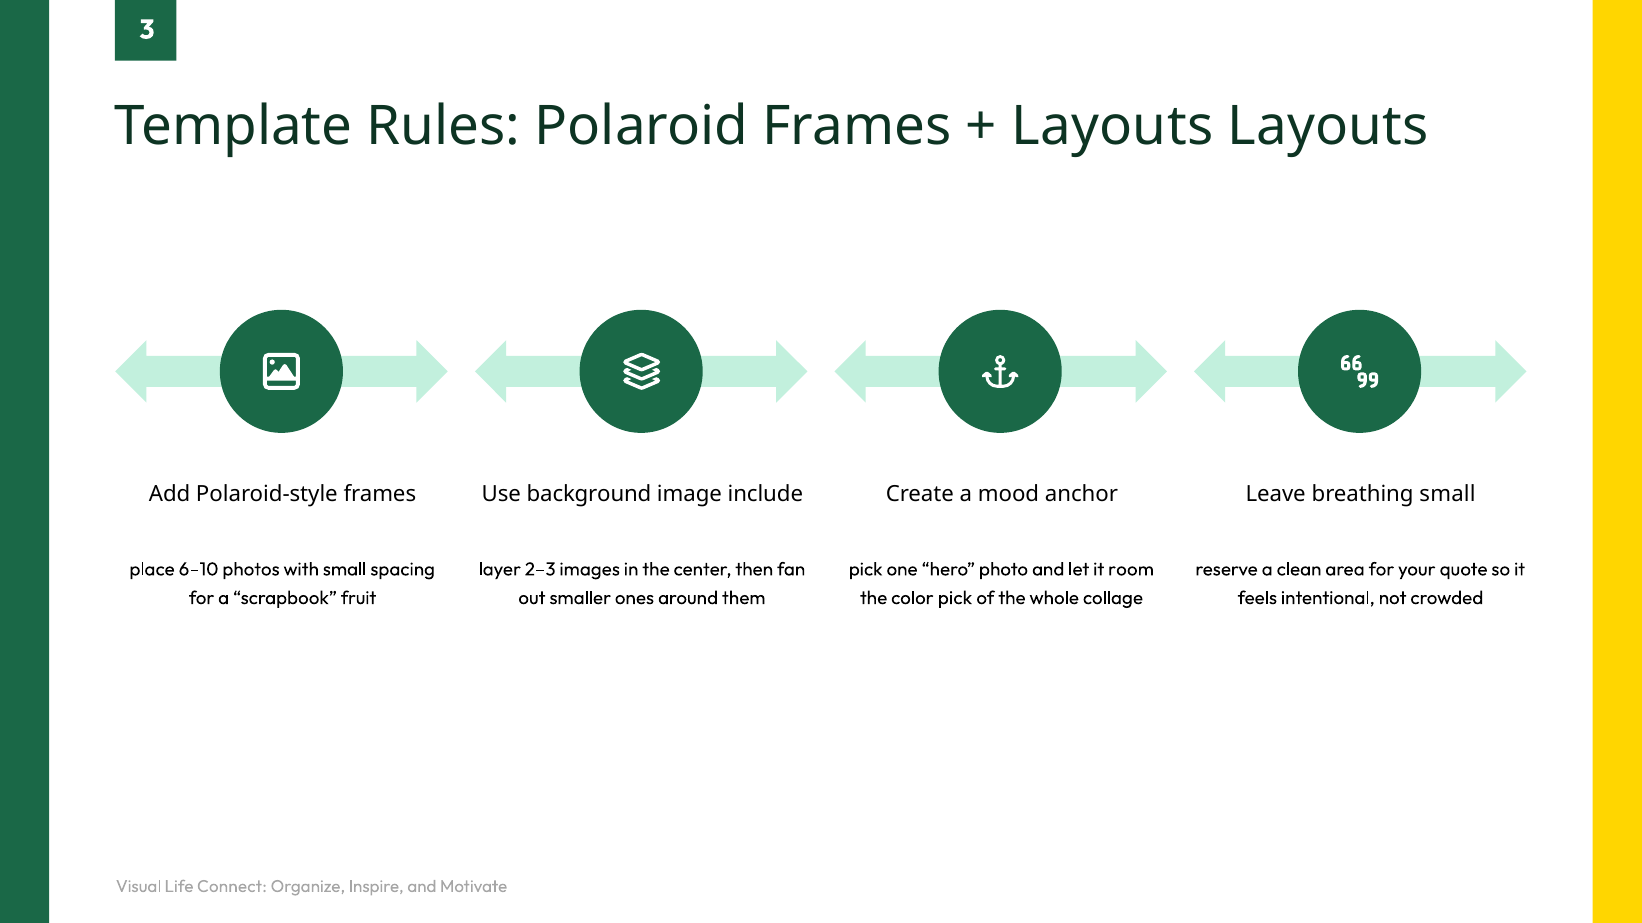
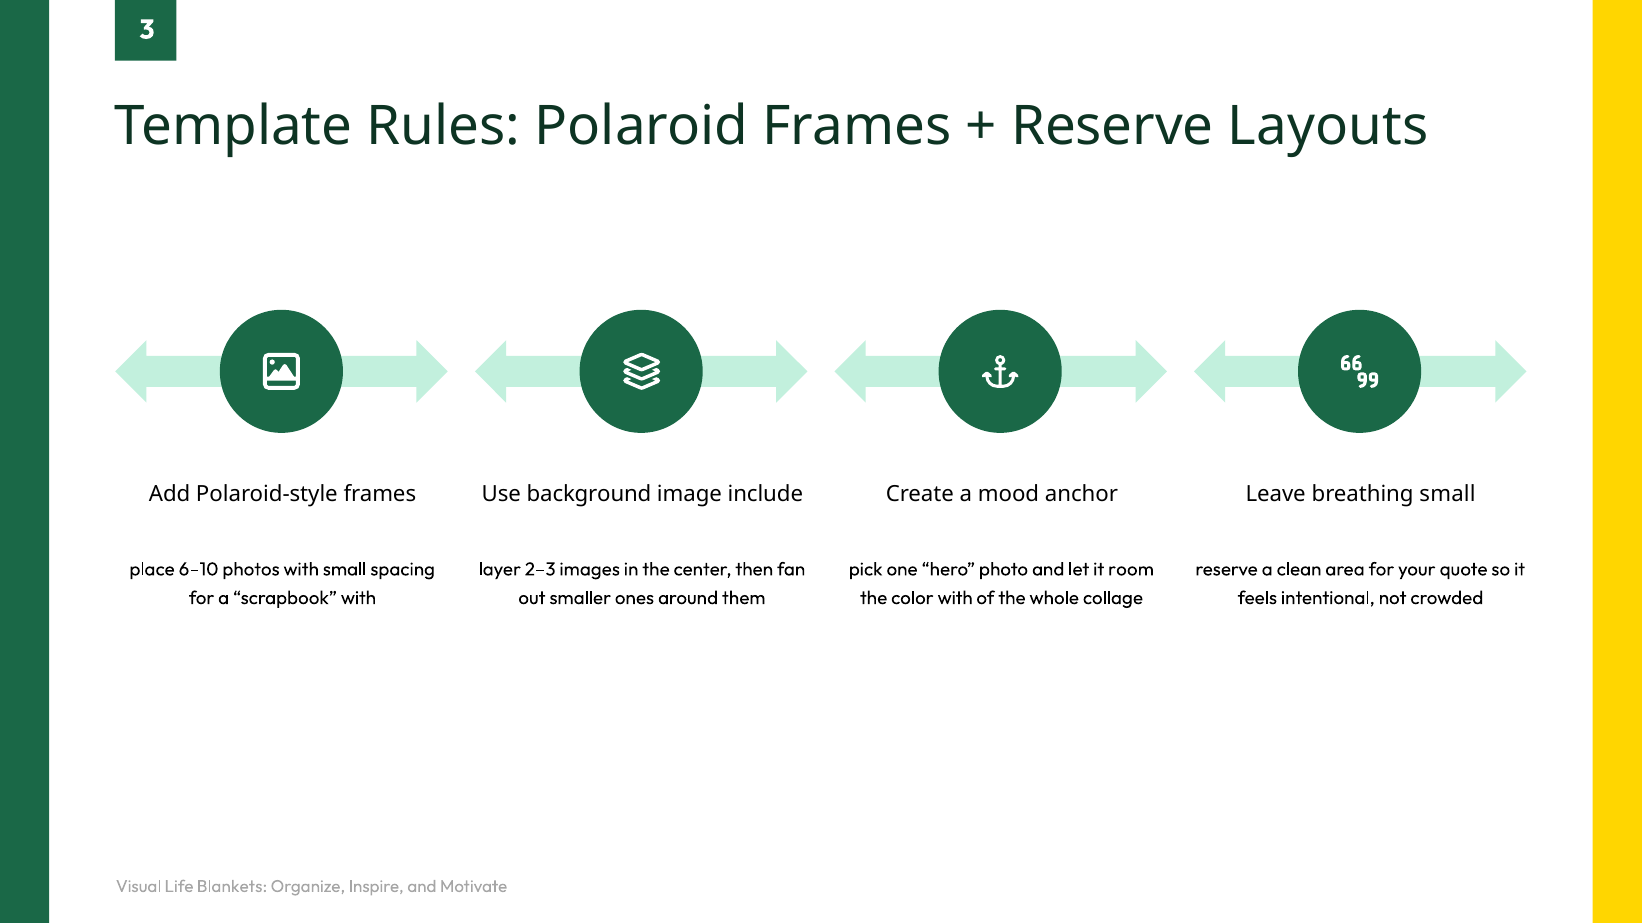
Layouts: Layouts -> Reserve (1112, 127)
scrapbook fruit: fruit -> with (358, 598)
color pick: pick -> with (955, 598)
Connect: Connect -> Blankets (232, 887)
